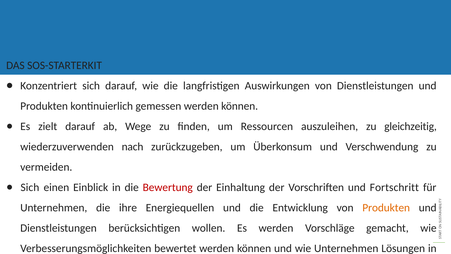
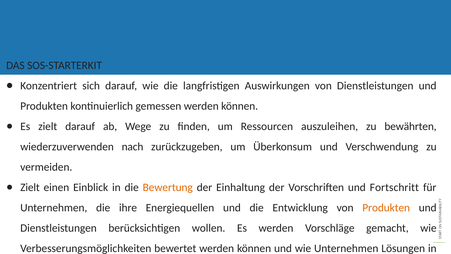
gleichzeitig: gleichzeitig -> bewährten (411, 126)
Sich: Sich -> Zielt (30, 187)
Bewertung colour: red -> orange (168, 187)
